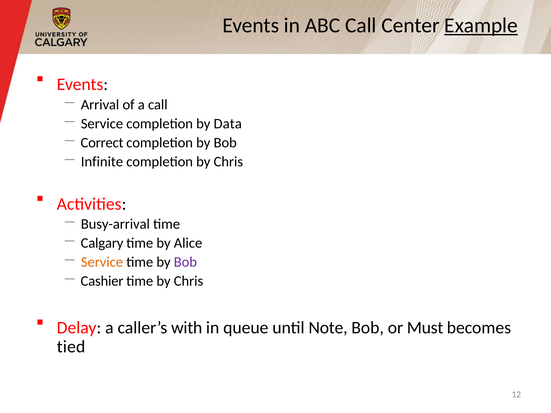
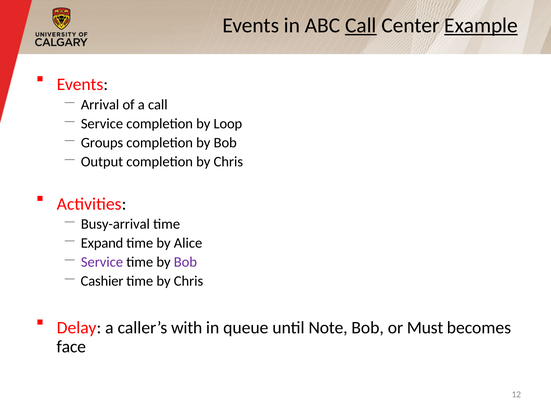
Call underline: none -> present (361, 25)
Data: Data -> Loop (228, 124)
Correct: Correct -> Groups (102, 143)
Infinite: Infinite -> Output (102, 162)
Calgary: Calgary -> Expand (102, 243)
Service colour: orange -> purple (102, 262)
tied: tied -> face (71, 347)
